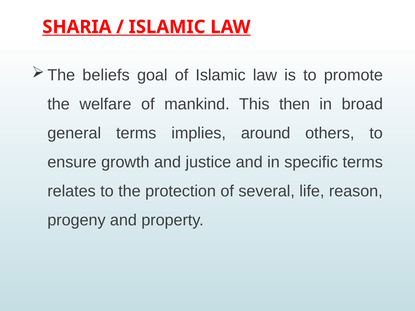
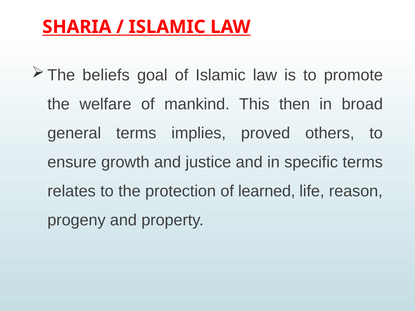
around: around -> proved (266, 133)
several: several -> learned (267, 191)
